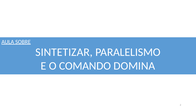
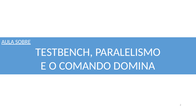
SINTETIZAR: SINTETIZAR -> TESTBENCH (64, 52)
